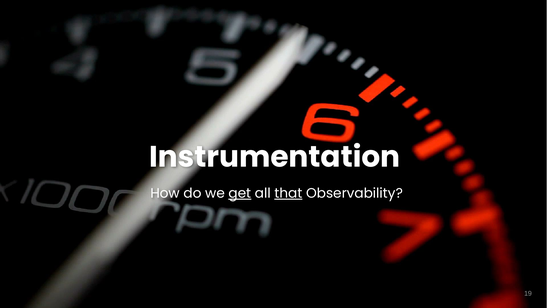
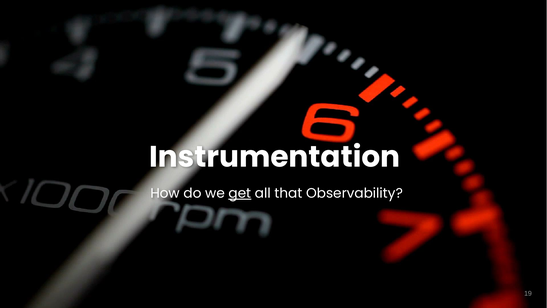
that underline: present -> none (288, 193)
